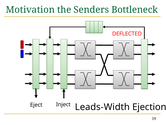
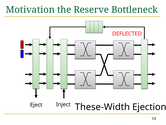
Senders: Senders -> Reserve (91, 10)
Leads-Width: Leads-Width -> These-Width (102, 107)
